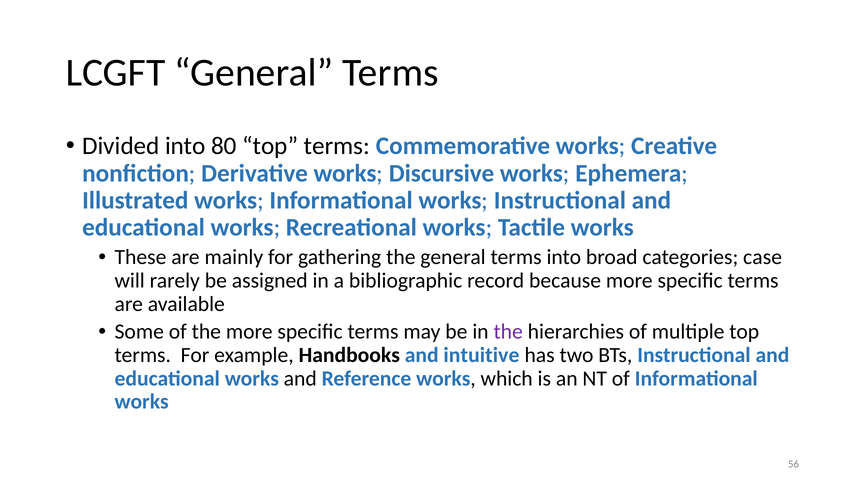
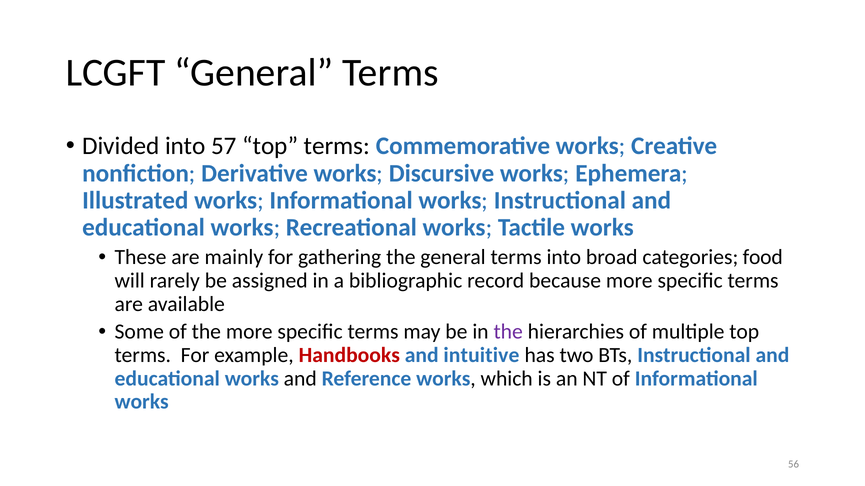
80: 80 -> 57 (224, 146)
case: case -> food (763, 258)
Handbooks colour: black -> red (349, 355)
